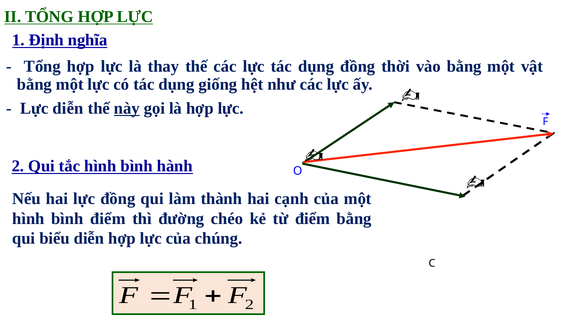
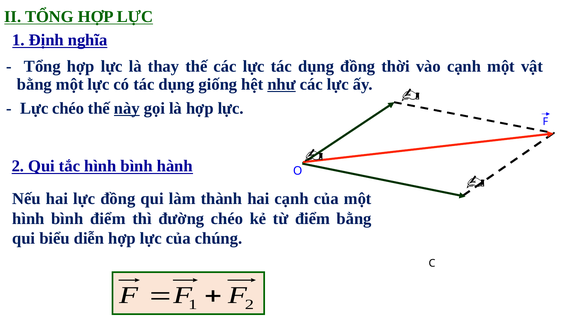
vào bằng: bằng -> cạnh (464, 66)
như underline: none -> present (282, 84)
Lực diễn: diễn -> chéo (68, 108)
